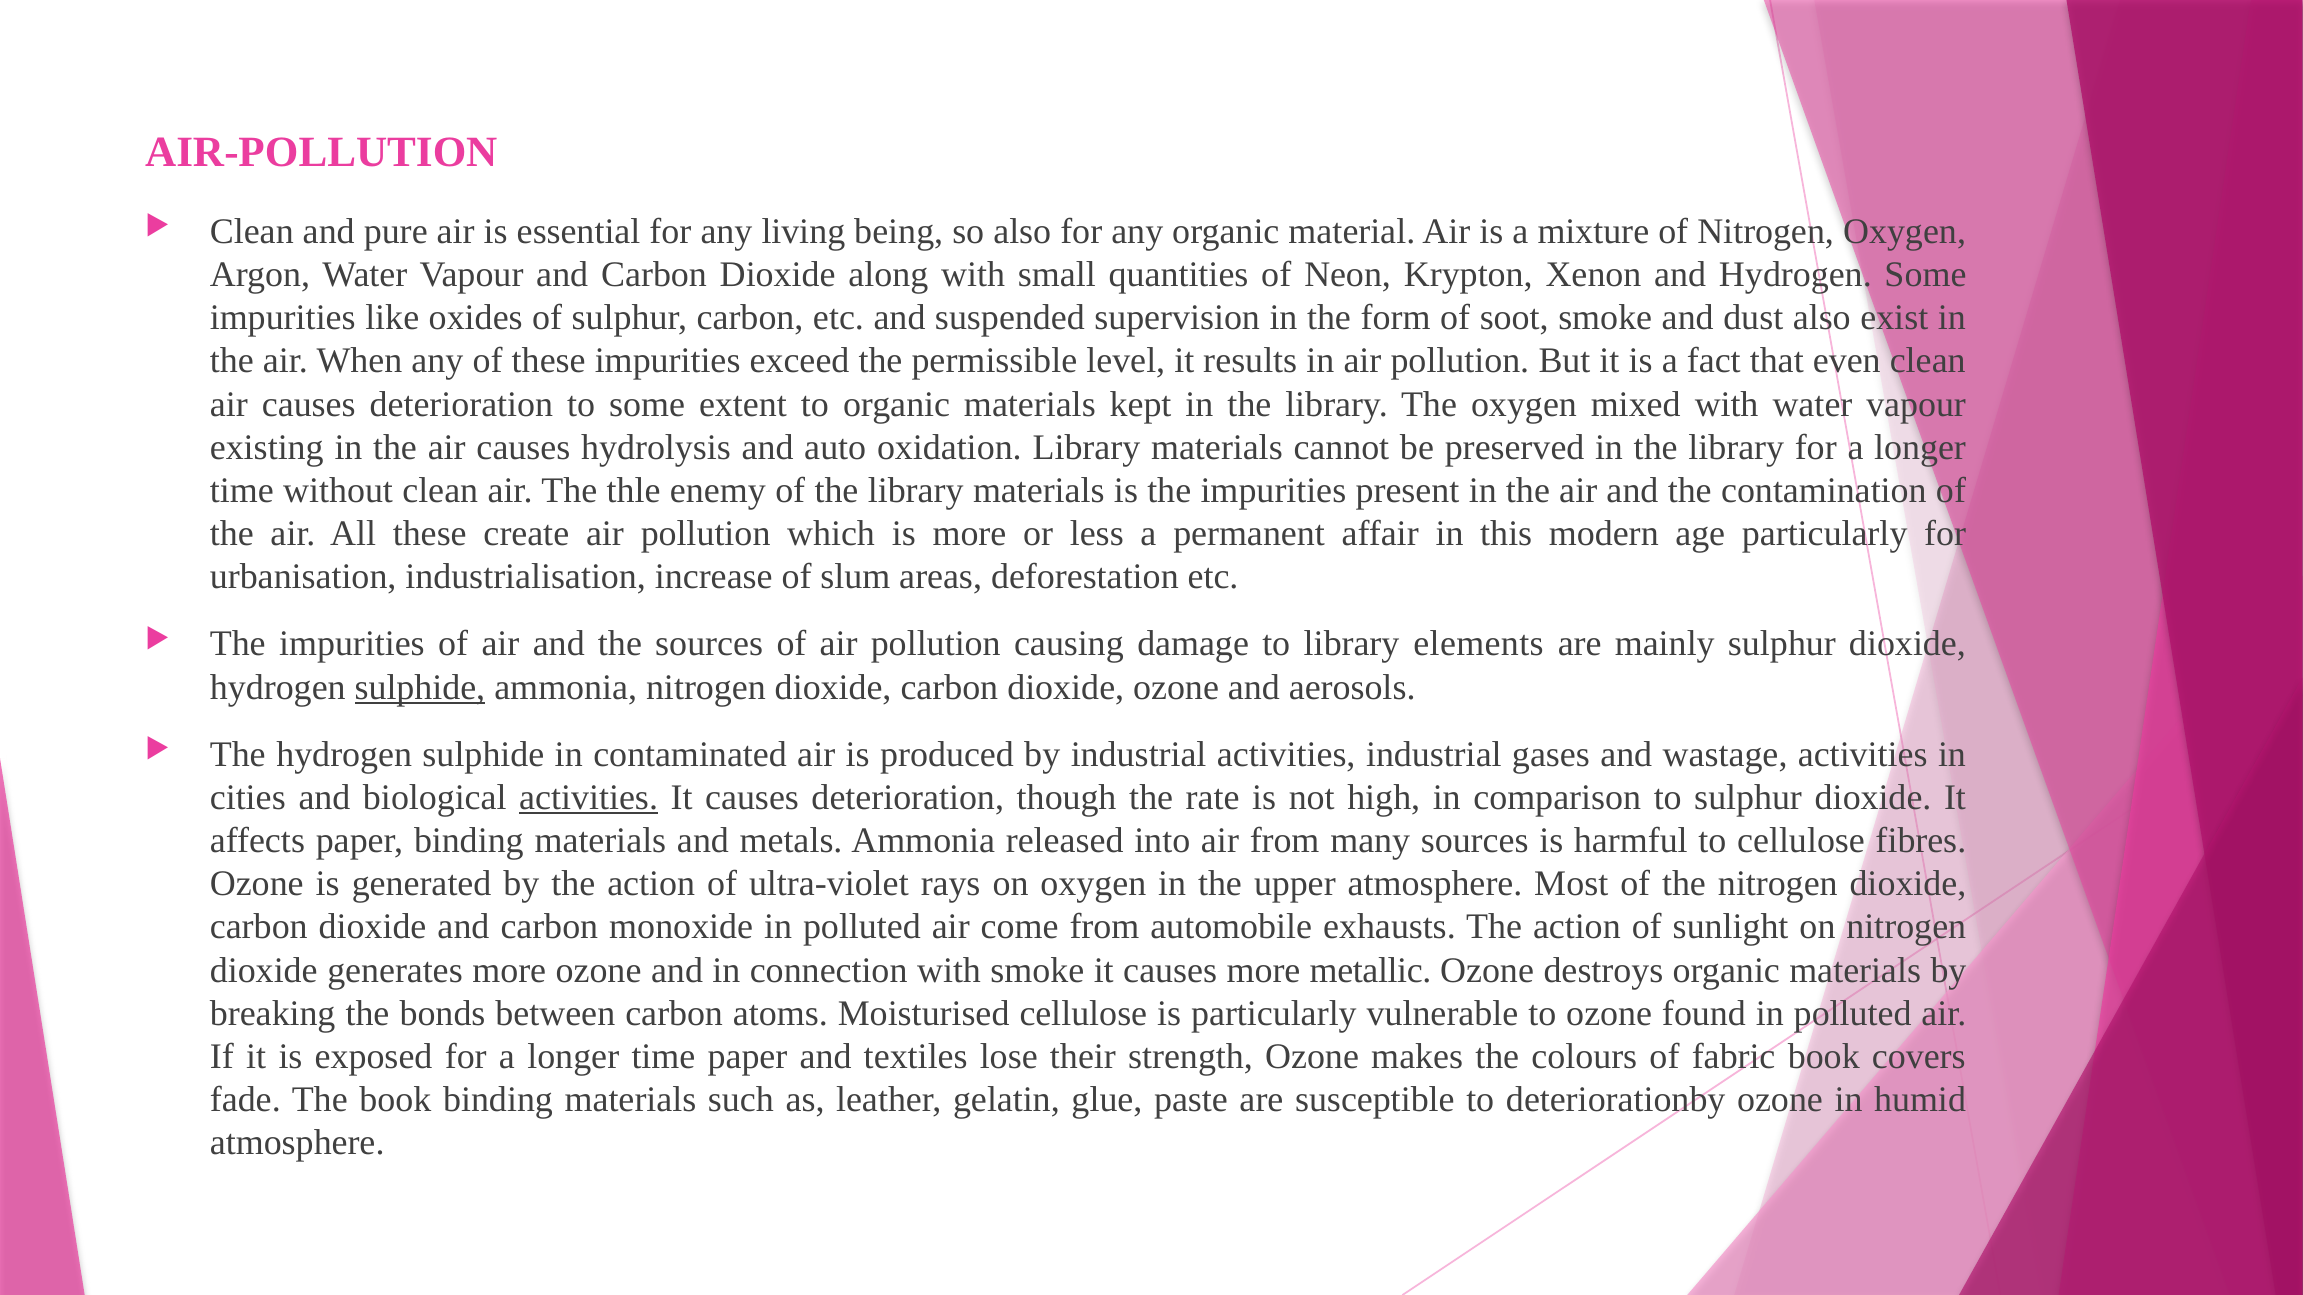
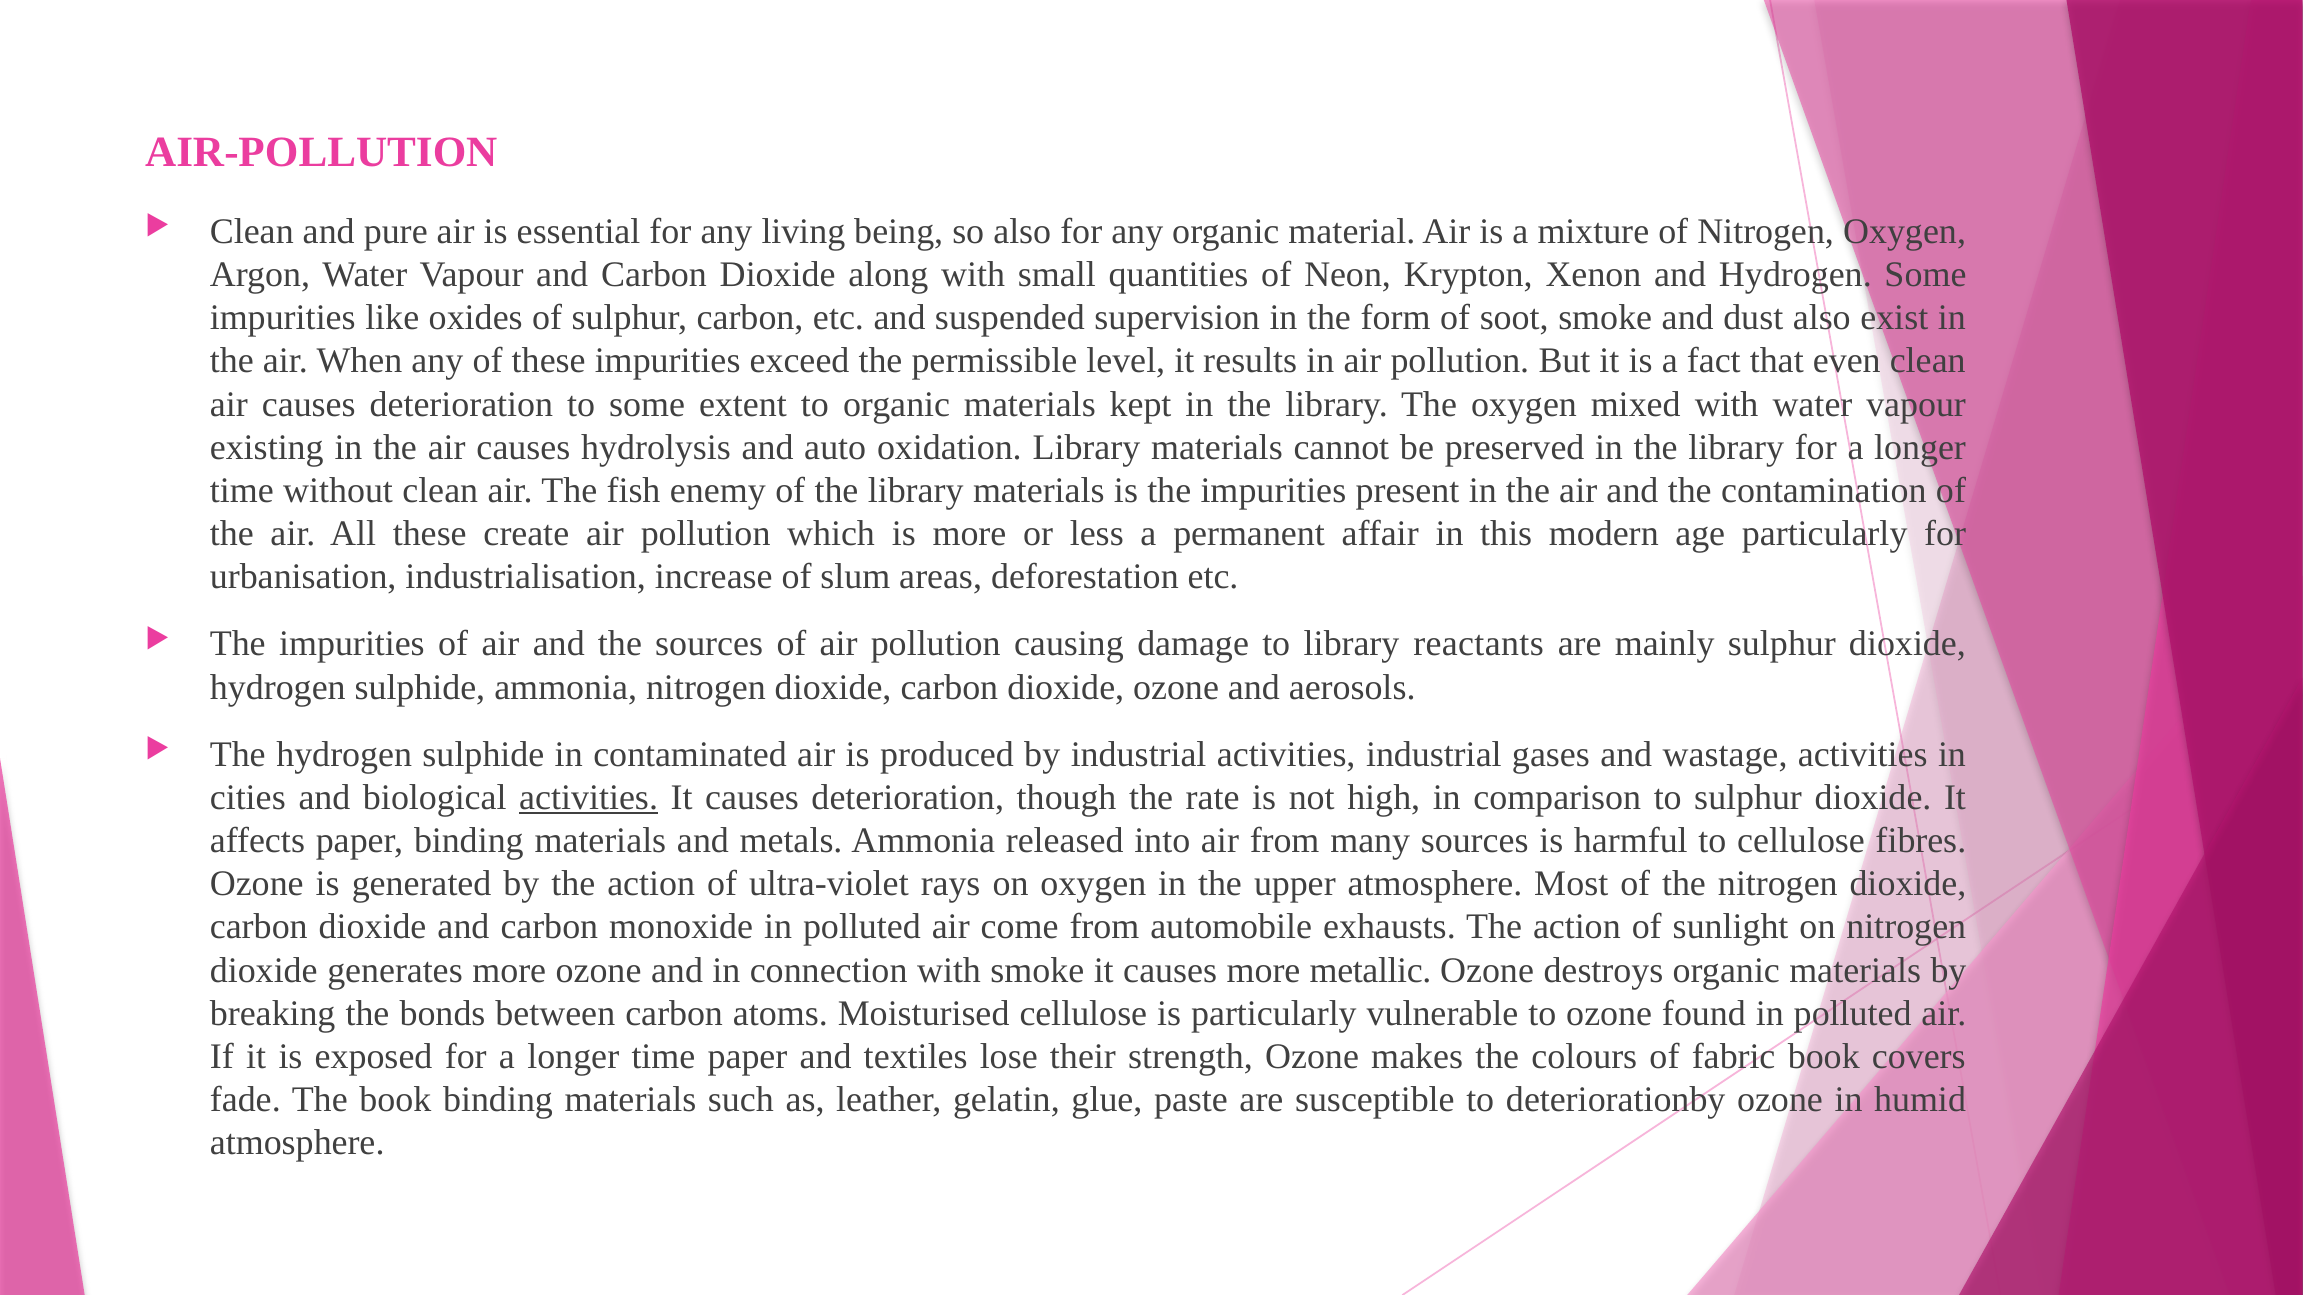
thle: thle -> fish (634, 491)
elements: elements -> reactants (1479, 644)
sulphide underline: present -> none (420, 687)
